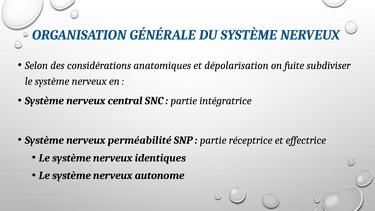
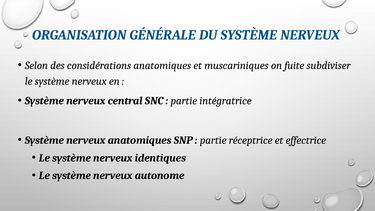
dépolarisation: dépolarisation -> muscariniques (236, 65)
nerveux perméabilité: perméabilité -> anatomiques (140, 140)
